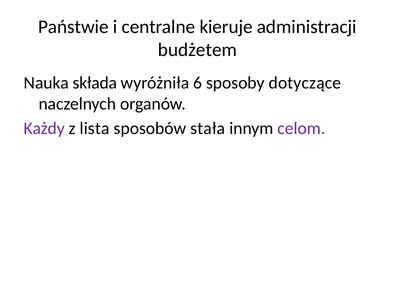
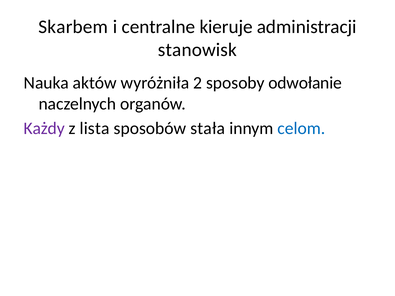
Państwie: Państwie -> Skarbem (73, 27)
budżetem: budżetem -> stanowisk (197, 50)
składa: składa -> aktów (95, 83)
6: 6 -> 2 (198, 83)
dotyczące: dotyczące -> odwołanie (305, 83)
celom colour: purple -> blue (301, 129)
